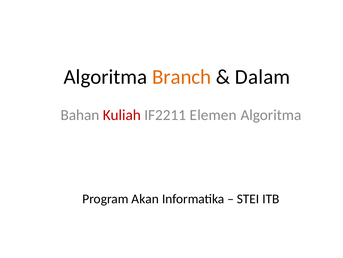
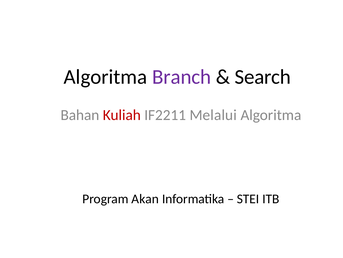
Branch colour: orange -> purple (182, 77)
Dalam: Dalam -> Search (263, 77)
Elemen: Elemen -> Melalui (213, 115)
